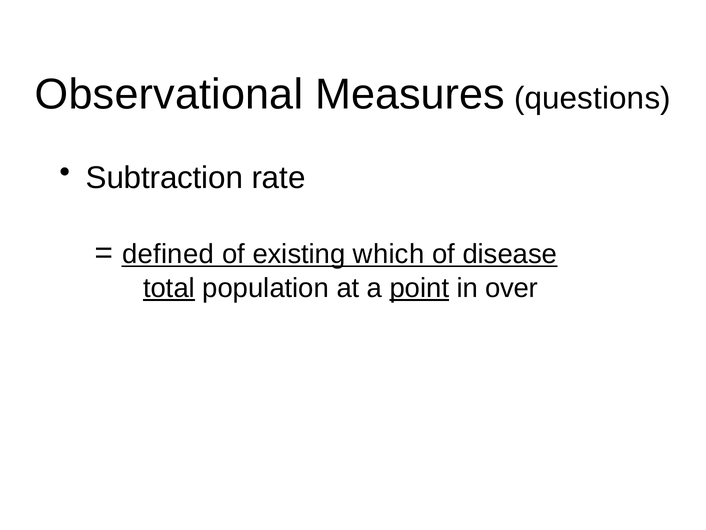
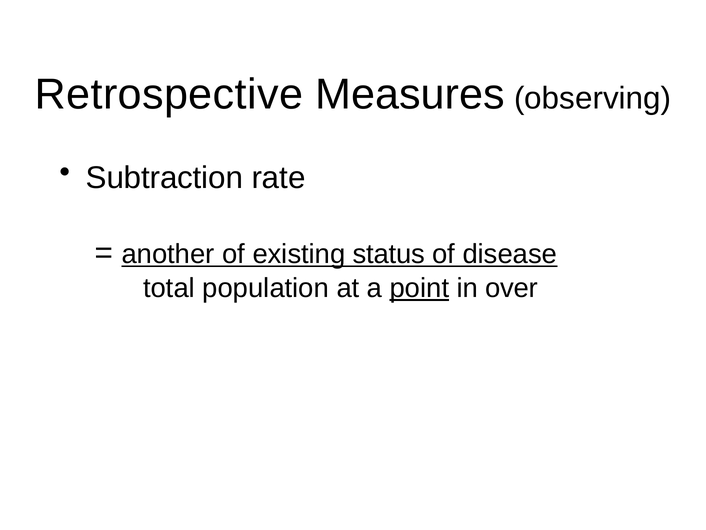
Observational: Observational -> Retrospective (169, 94)
questions: questions -> observing (593, 98)
defined: defined -> another (168, 254)
which: which -> status (389, 254)
total underline: present -> none (169, 288)
